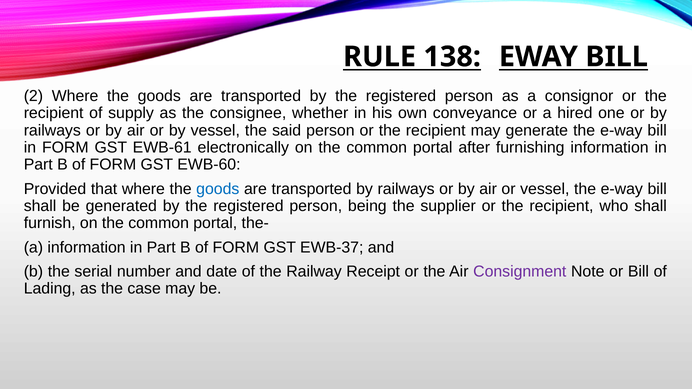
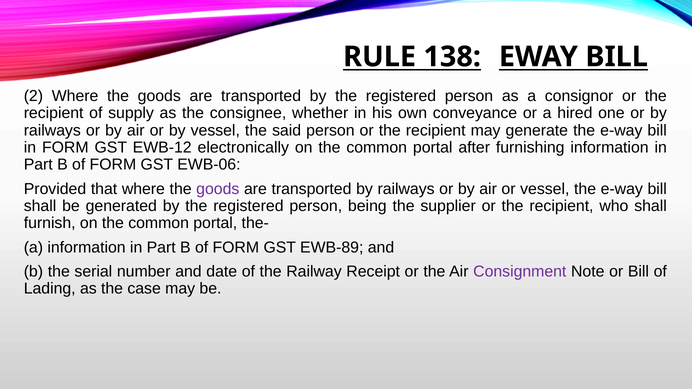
EWB-61: EWB-61 -> EWB-12 (162, 148)
EWB-60: EWB-60 -> EWB-06 (209, 165)
goods colour: blue -> purple (218, 189)
EWB-37: EWB-37 -> EWB-89 (332, 247)
